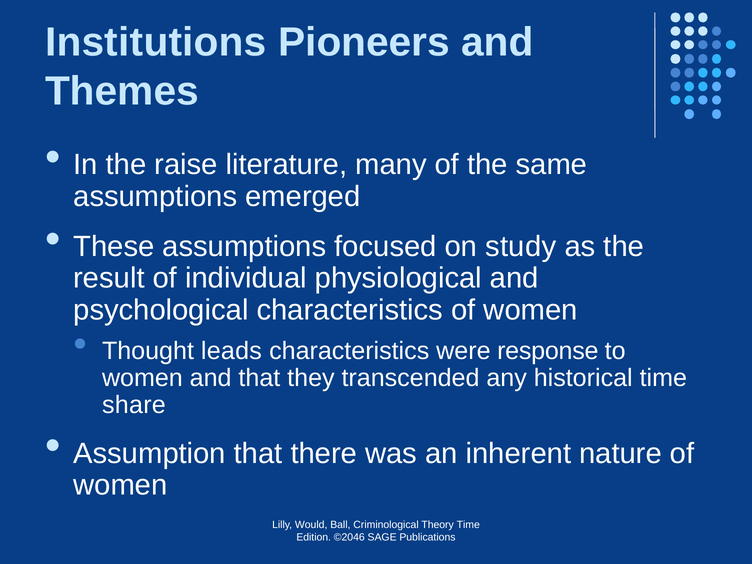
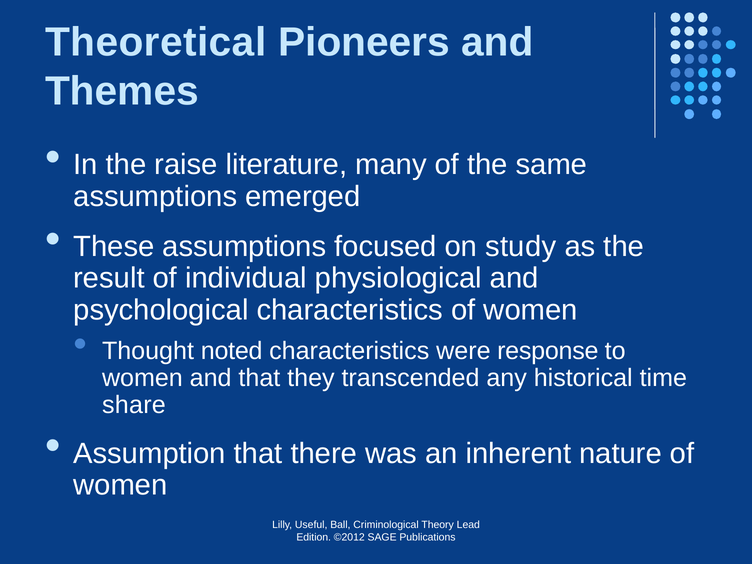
Institutions: Institutions -> Theoretical (156, 42)
leads: leads -> noted (232, 351)
Would: Would -> Useful (311, 525)
Theory Time: Time -> Lead (468, 525)
©2046: ©2046 -> ©2012 (349, 537)
